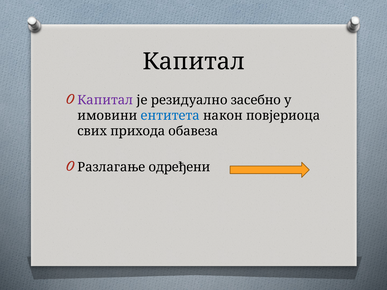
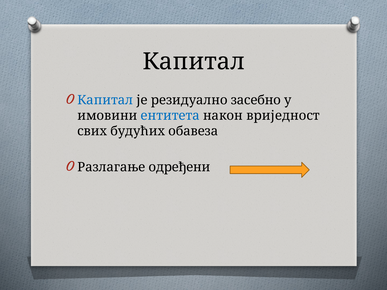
Капитал colour: purple -> blue (105, 100)
повјериоца: повјериоца -> вриједност (283, 116)
прихода: прихода -> будућих (138, 131)
